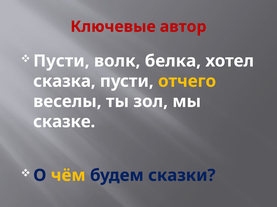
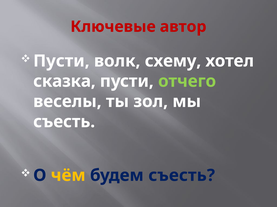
белка: белка -> схему (173, 61)
отчего colour: yellow -> light green (187, 81)
сказке: сказке -> съесть (64, 122)
будем сказки: сказки -> съесть (182, 176)
